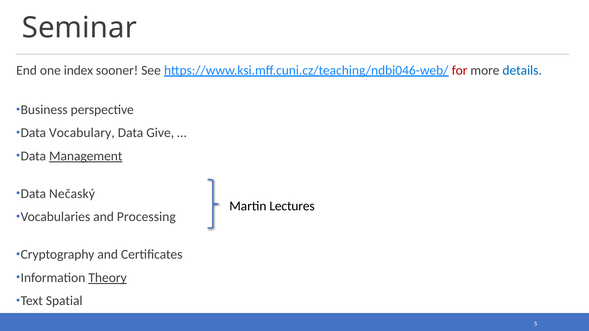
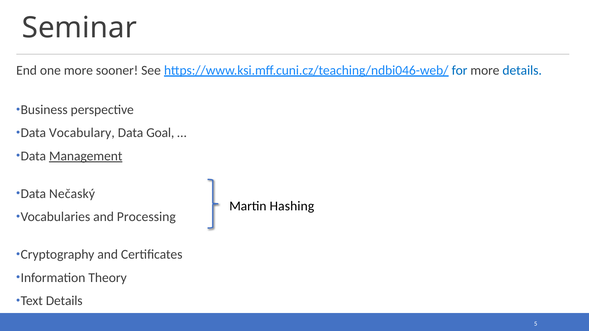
one index: index -> more (78, 70)
for colour: red -> blue (460, 70)
Give: Give -> Goal (160, 133)
Lectures: Lectures -> Hashing (292, 206)
Theory underline: present -> none (108, 278)
Text Spatial: Spatial -> Details (64, 301)
